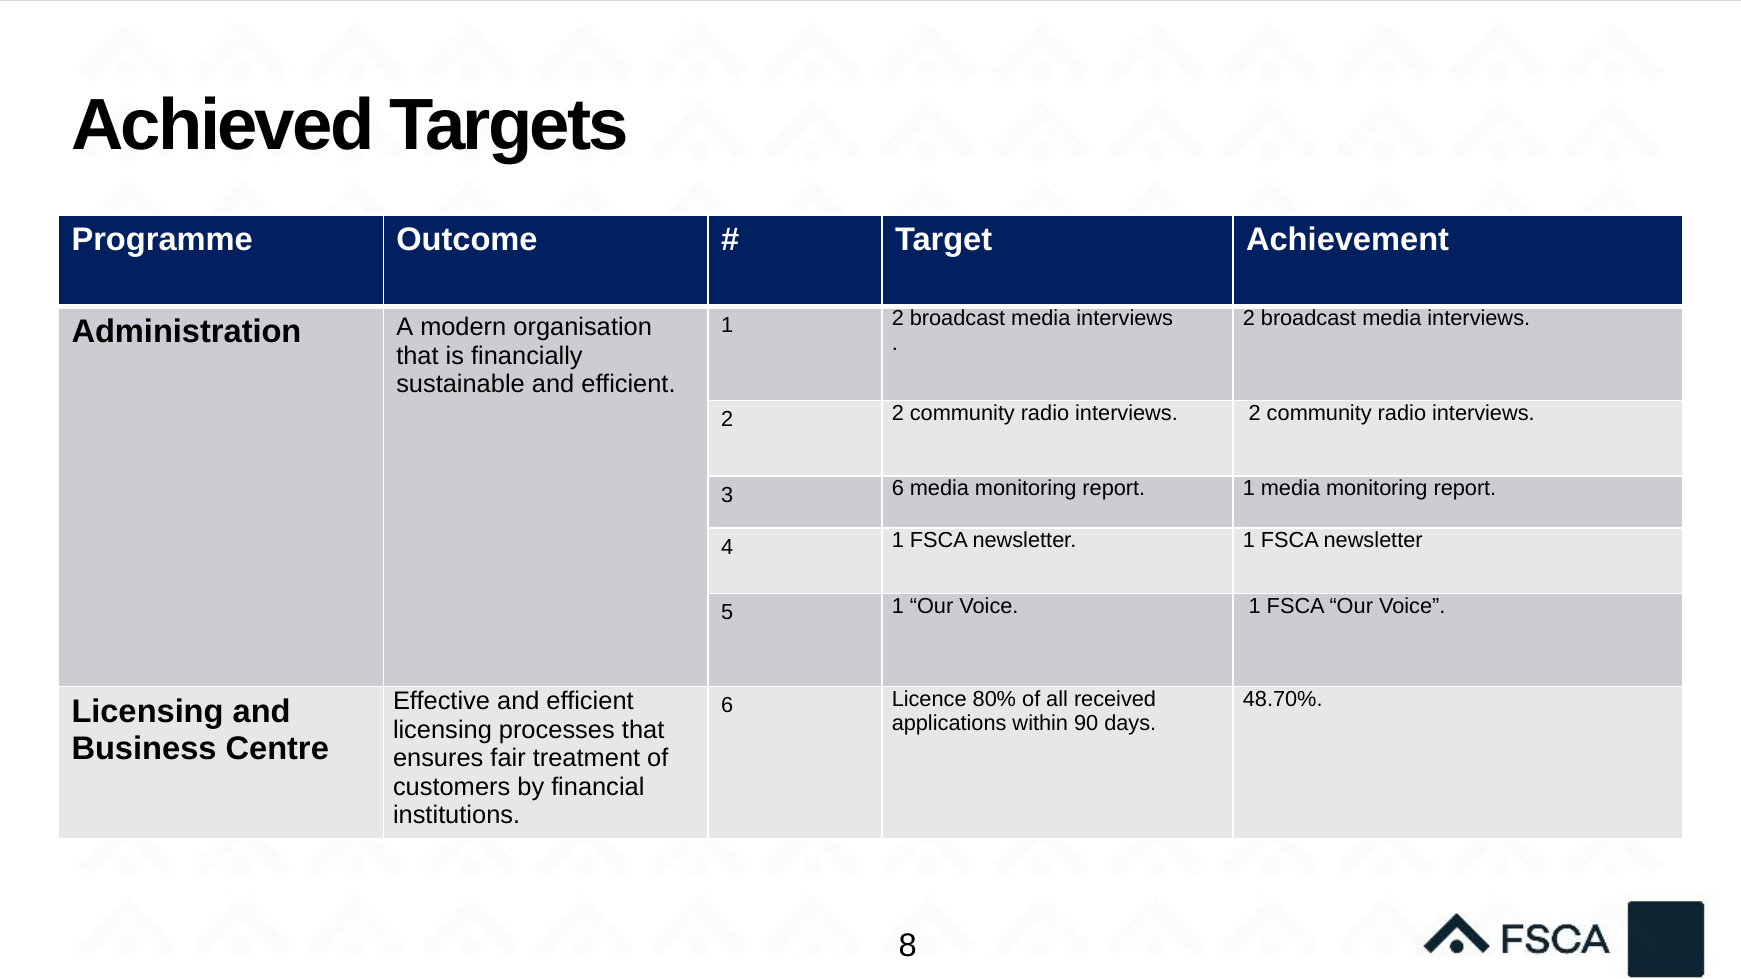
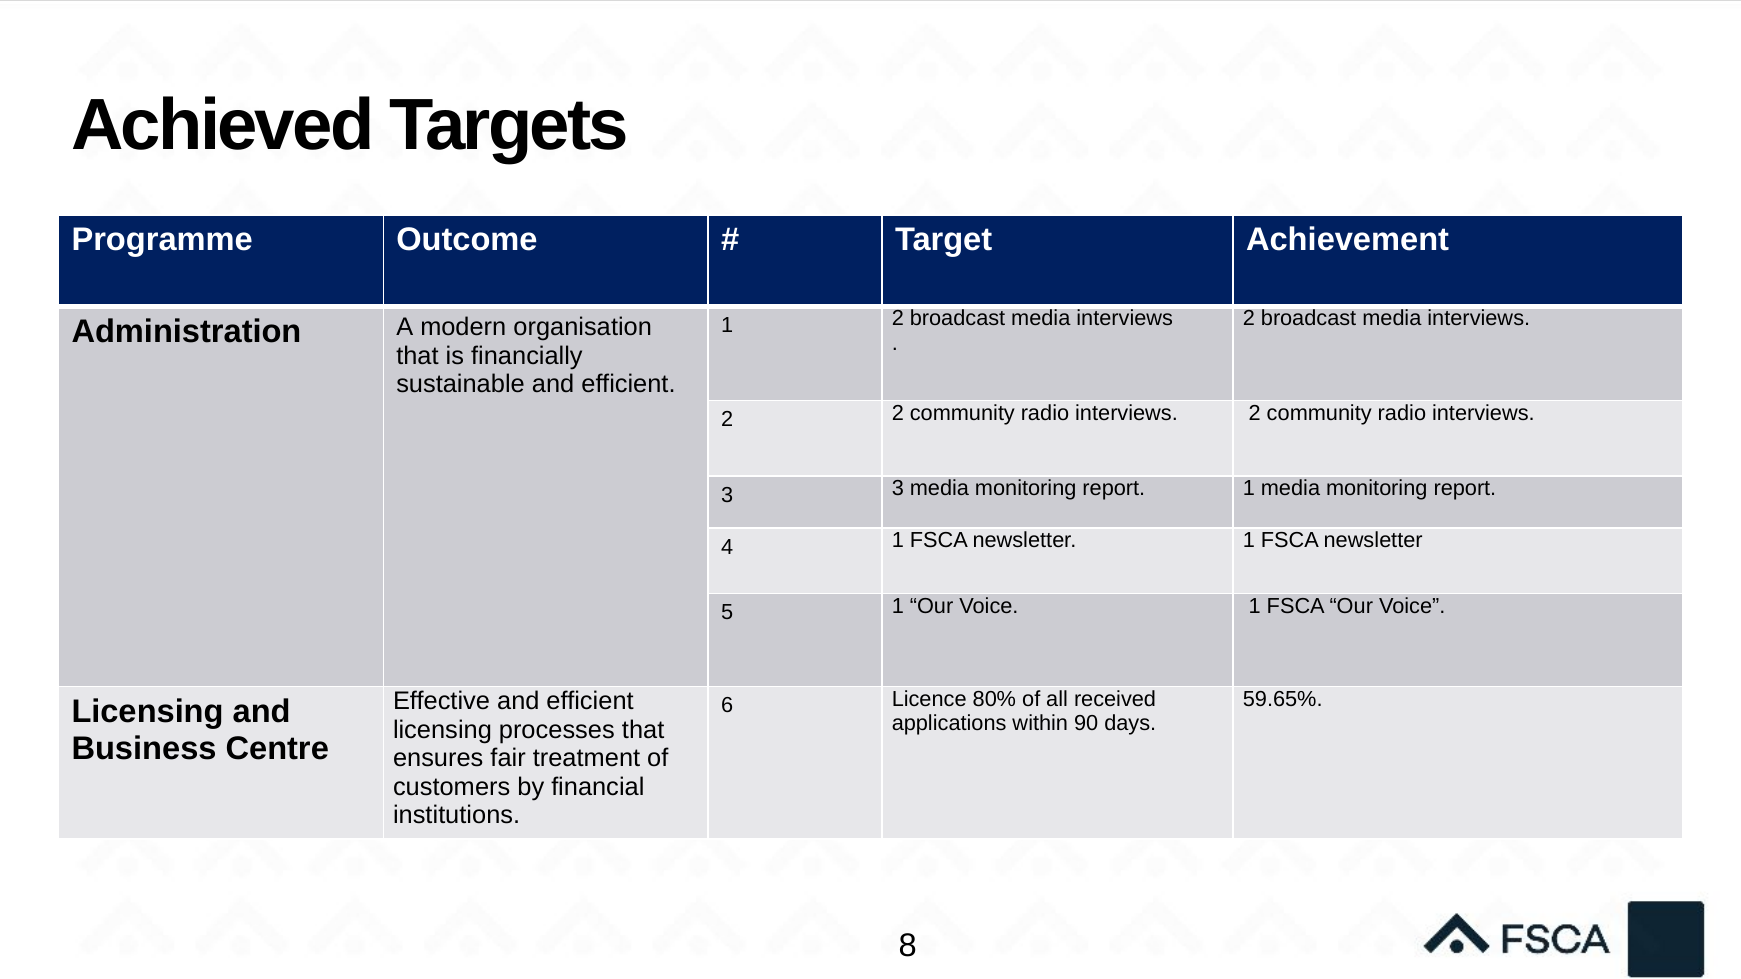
3 6: 6 -> 3 (898, 489)
48.70%: 48.70% -> 59.65% (1283, 700)
